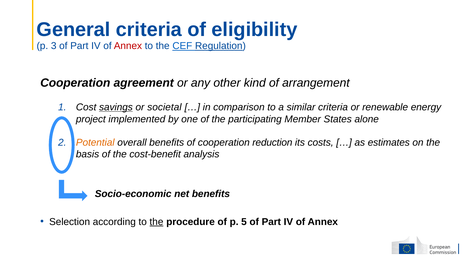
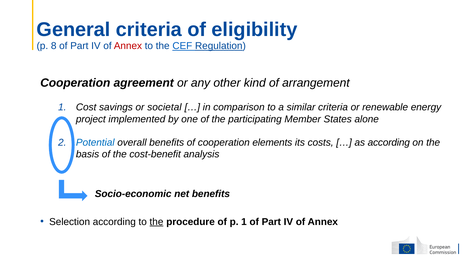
3: 3 -> 8 (54, 46)
savings underline: present -> none (116, 107)
Potential colour: orange -> blue (95, 142)
reduction: reduction -> elements (272, 142)
as estimates: estimates -> according (389, 142)
p 5: 5 -> 1 (244, 222)
